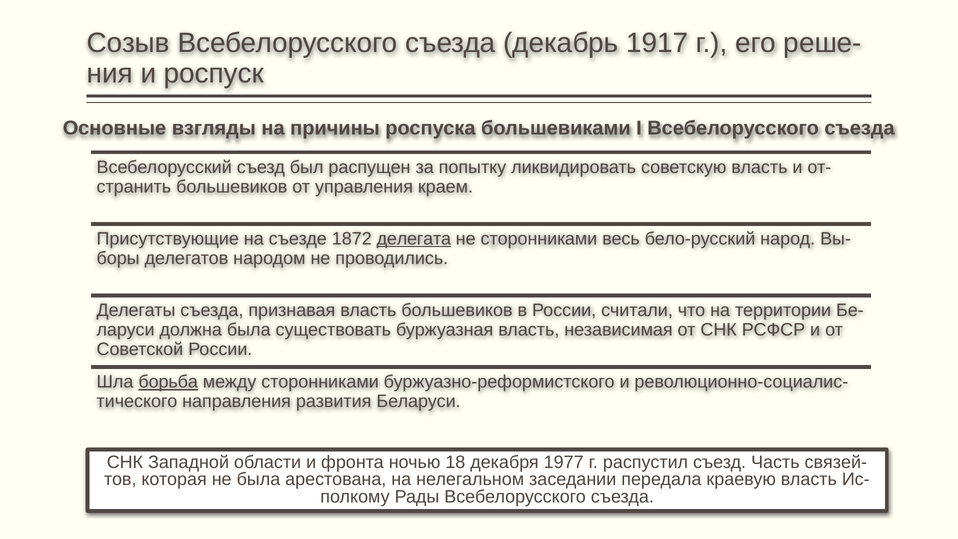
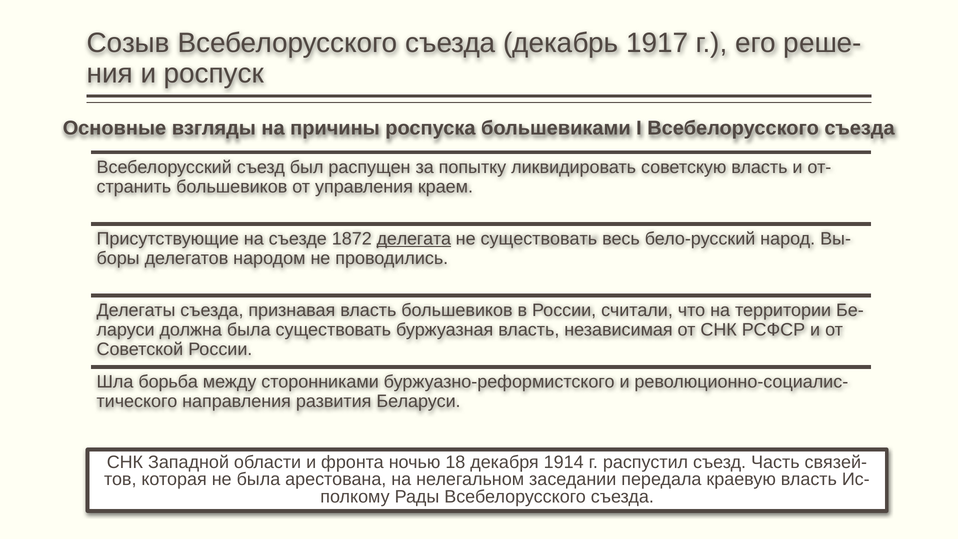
не сторонниками: сторонниками -> существовать (539, 239)
борьба underline: present -> none (168, 382)
1977: 1977 -> 1914 (564, 462)
